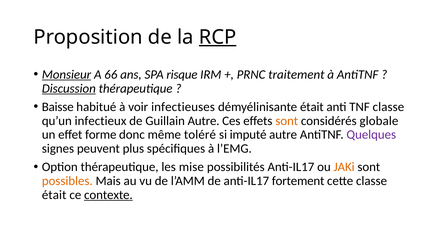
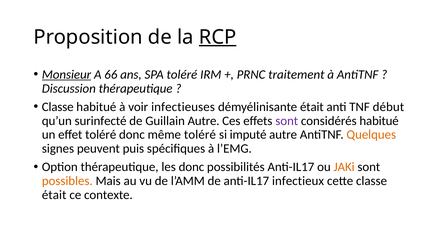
SPA risque: risque -> toléré (182, 75)
Discussion underline: present -> none (69, 88)
Baisse: Baisse -> Classe (58, 107)
TNF classe: classe -> début (388, 107)
infectieux: infectieux -> surinfecté (101, 121)
sont colour: orange -> purple (287, 121)
considérés globale: globale -> habitué (379, 121)
effet forme: forme -> toléré (101, 135)
Quelques colour: purple -> orange (371, 135)
plus: plus -> puis (133, 149)
les mise: mise -> donc (191, 167)
fortement: fortement -> infectieux (298, 181)
contexte underline: present -> none (108, 195)
